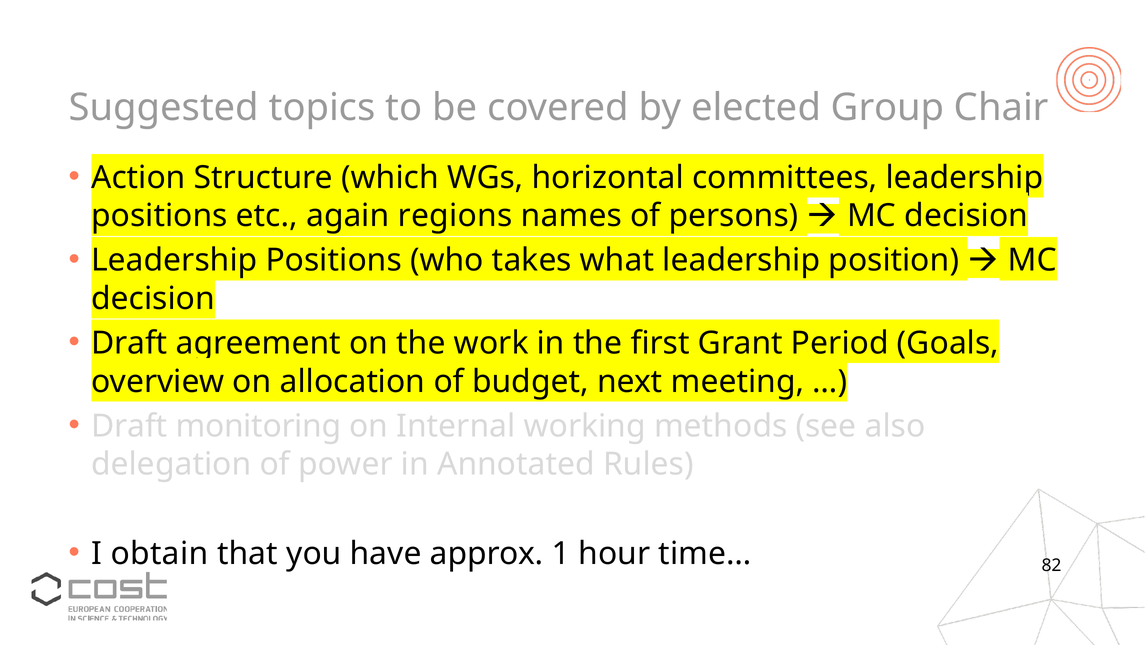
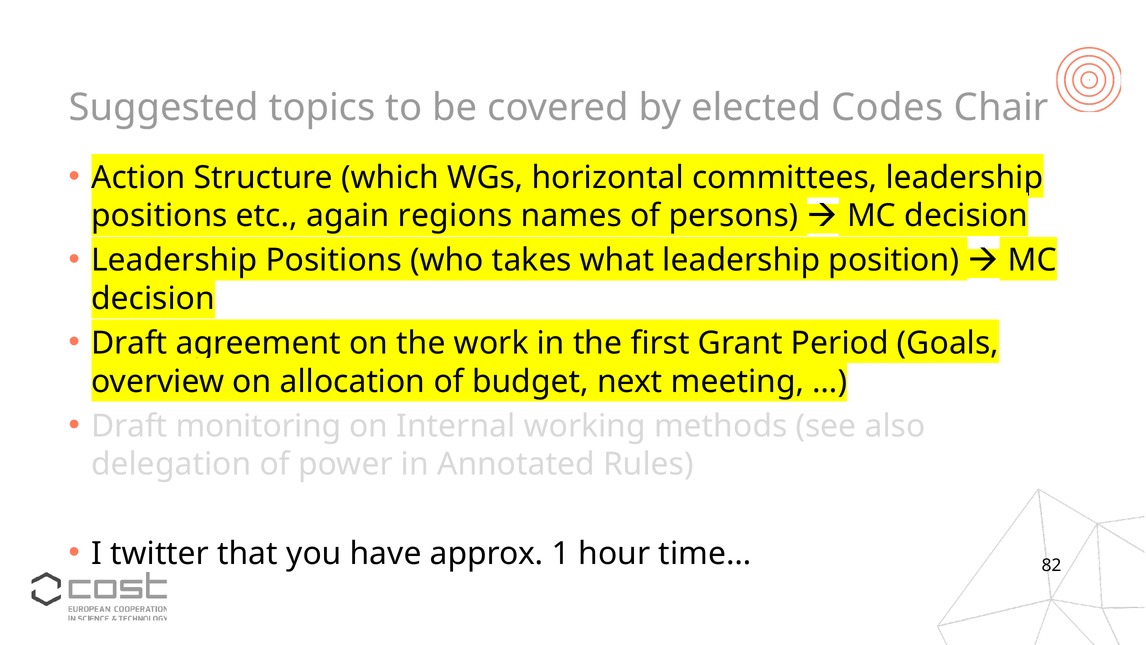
Group: Group -> Codes (887, 108)
obtain: obtain -> twitter (160, 553)
